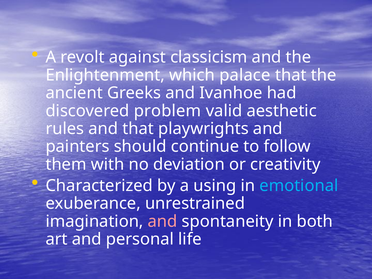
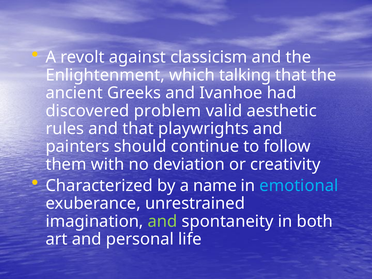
palace: palace -> talking (245, 75)
using: using -> name (215, 186)
and colour: pink -> light green (163, 221)
